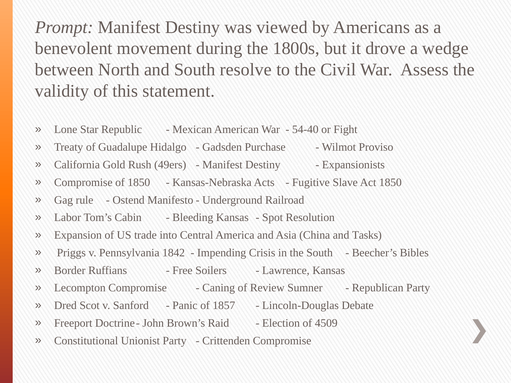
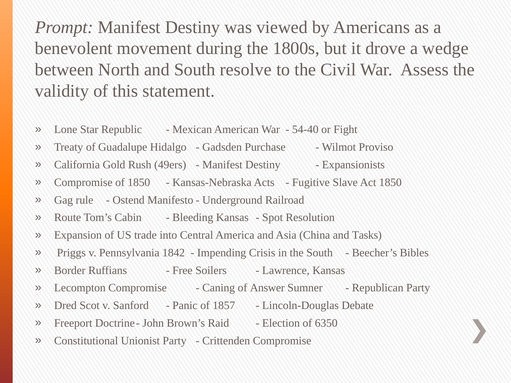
Labor: Labor -> Route (68, 218)
Review: Review -> Answer (267, 288)
4509: 4509 -> 6350 (326, 323)
